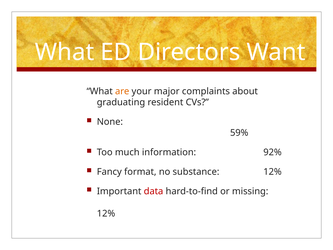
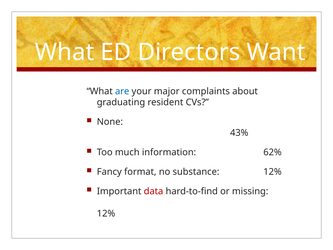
are colour: orange -> blue (122, 91)
59%: 59% -> 43% (239, 133)
92%: 92% -> 62% (273, 152)
